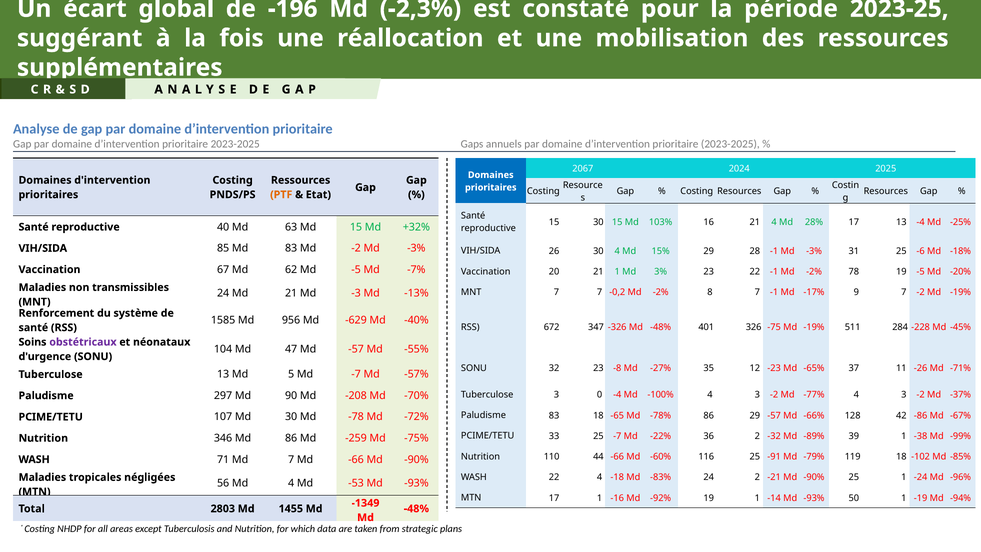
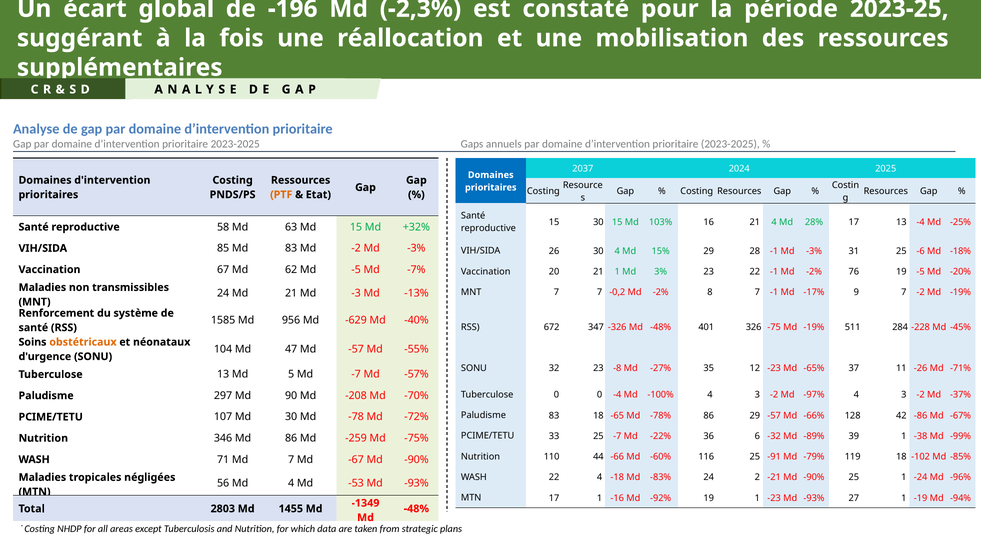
2067: 2067 -> 2037 (583, 169)
40: 40 -> 58 (223, 227)
78: 78 -> 76 (854, 272)
obstétricaux colour: purple -> orange (83, 342)
Tuberculose 3: 3 -> 0 (556, 395)
-77%: -77% -> -97% (814, 395)
36 2: 2 -> 6 (757, 436)
Md -66: -66 -> -67 (356, 459)
1 -14: -14 -> -23 (774, 498)
50: 50 -> 27 (854, 498)
